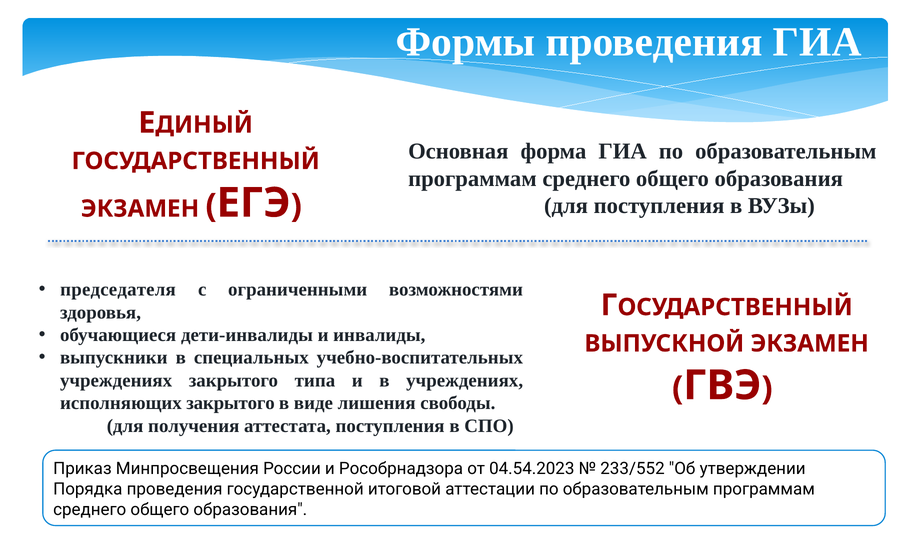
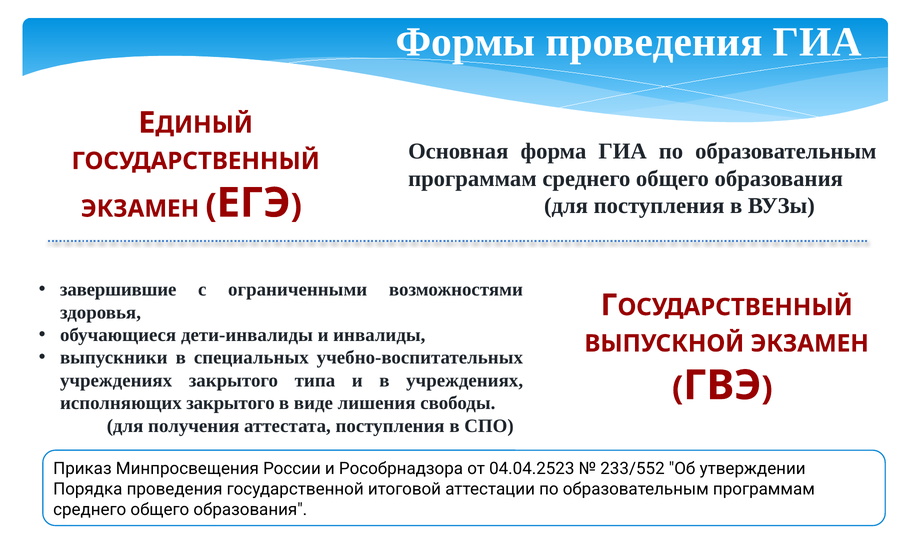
председателя: председателя -> завершившие (118, 289)
04.54.2023: 04.54.2023 -> 04.04.2523 (532, 468)
